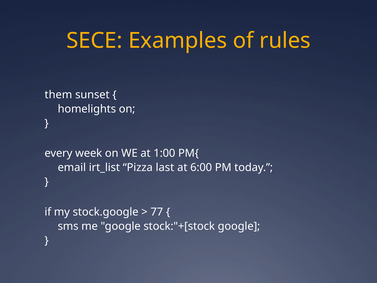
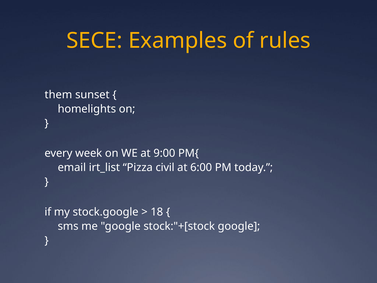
1:00: 1:00 -> 9:00 (164, 153)
last: last -> civil (165, 167)
77: 77 -> 18 (157, 212)
